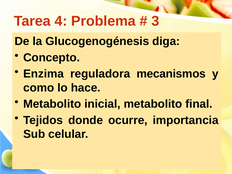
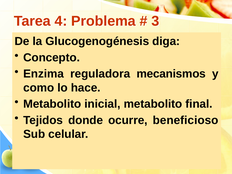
importancia: importancia -> beneficioso (186, 120)
